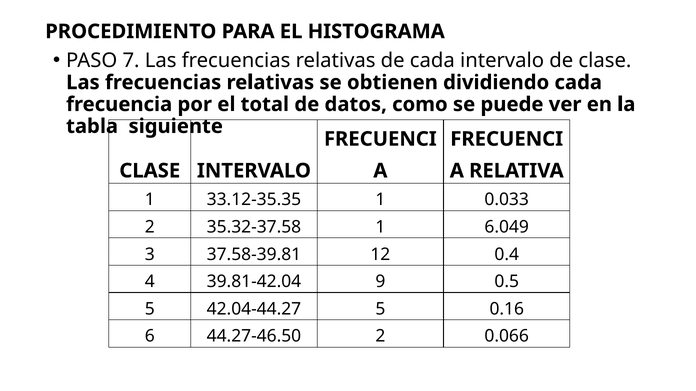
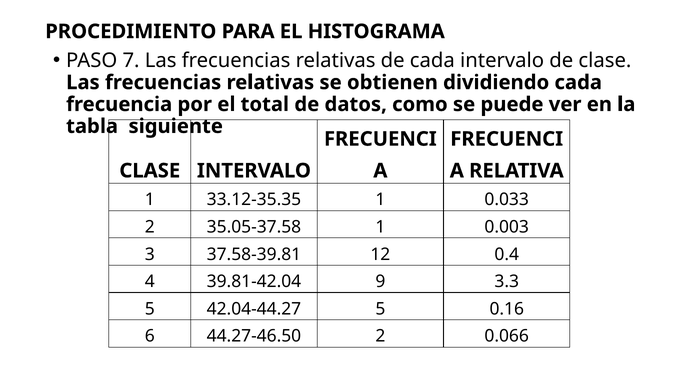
35.32-37.58: 35.32-37.58 -> 35.05-37.58 (254, 227)
6.049: 6.049 -> 0.003 (507, 227)
0.5: 0.5 -> 3.3 (507, 282)
